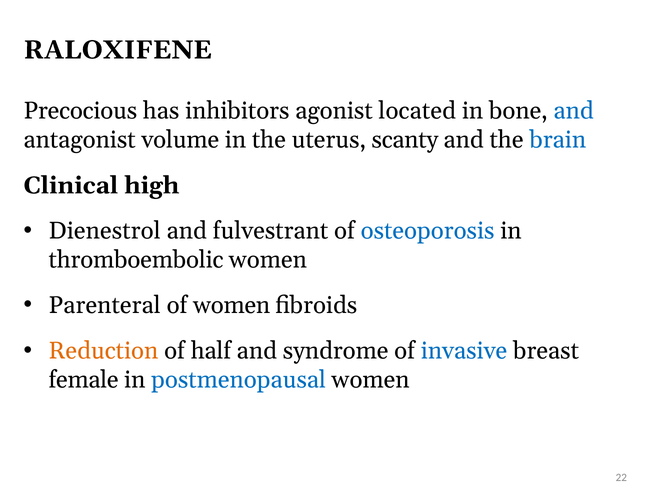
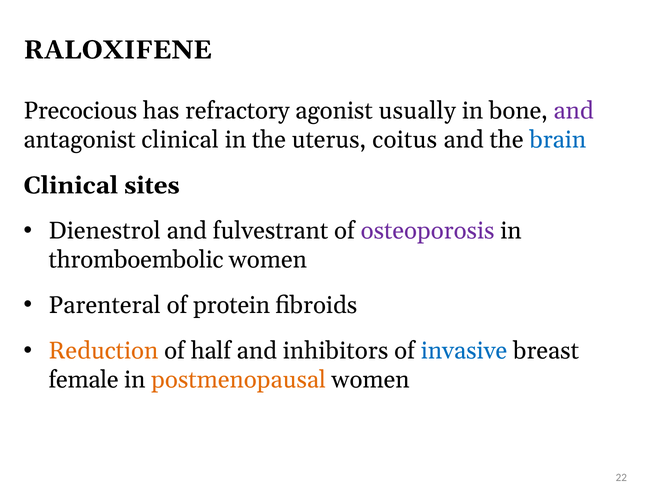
inhibitors: inhibitors -> refractory (237, 111)
located: located -> usually (417, 111)
and colour: blue -> purple (574, 111)
antagonist volume: volume -> clinical (180, 140)
scanty: scanty -> coitus (405, 140)
high: high -> sites (152, 186)
osteoporosis colour: blue -> purple (428, 231)
of women: women -> protein (232, 306)
syndrome: syndrome -> inhibitors (336, 351)
postmenopausal colour: blue -> orange (239, 380)
